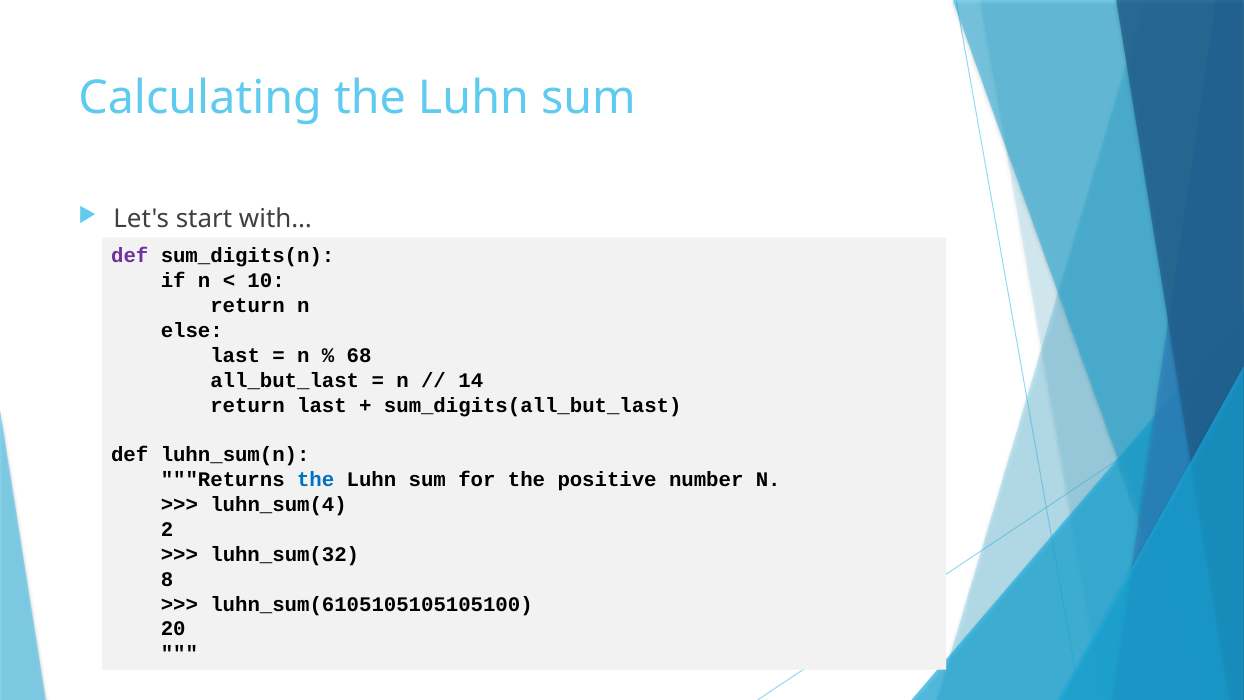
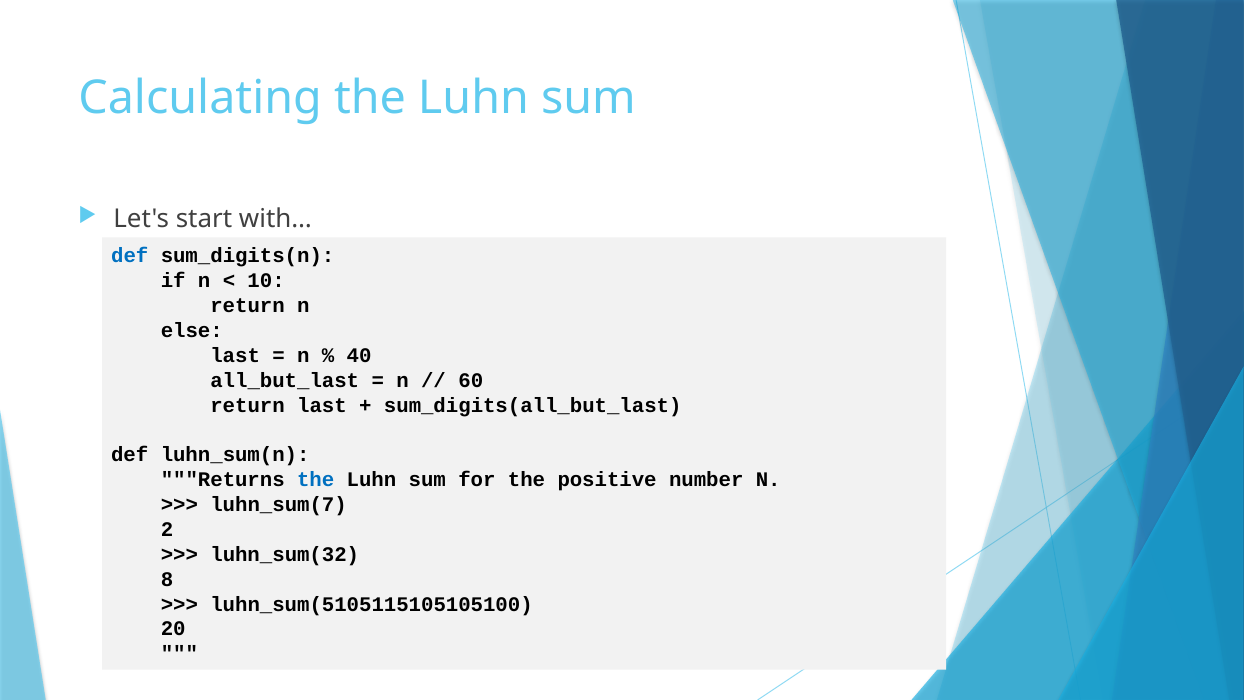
def colour: purple -> blue (130, 256)
68: 68 -> 40 (359, 355)
14: 14 -> 60 (471, 380)
luhn_sum(4: luhn_sum(4 -> luhn_sum(7 (279, 505)
luhn_sum(6105105105105100: luhn_sum(6105105105105100 -> luhn_sum(5105115105105100 (372, 604)
